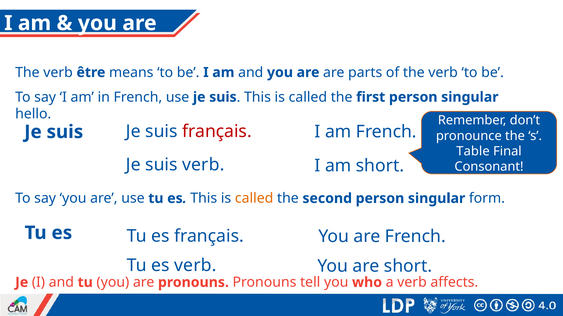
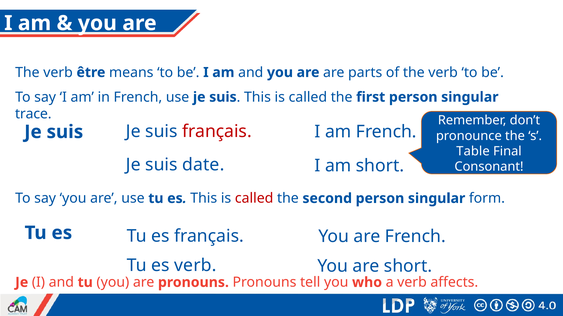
hello: hello -> trace (33, 114)
suis verb: verb -> date (203, 165)
called colour: orange -> red (254, 199)
